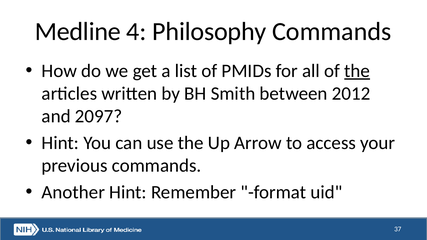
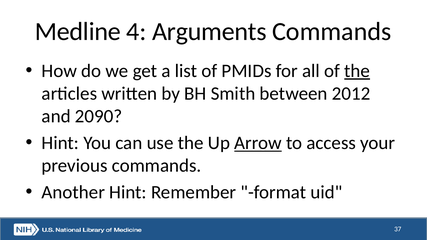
Philosophy: Philosophy -> Arguments (209, 31)
2097: 2097 -> 2090 (99, 116)
Arrow underline: none -> present (258, 143)
